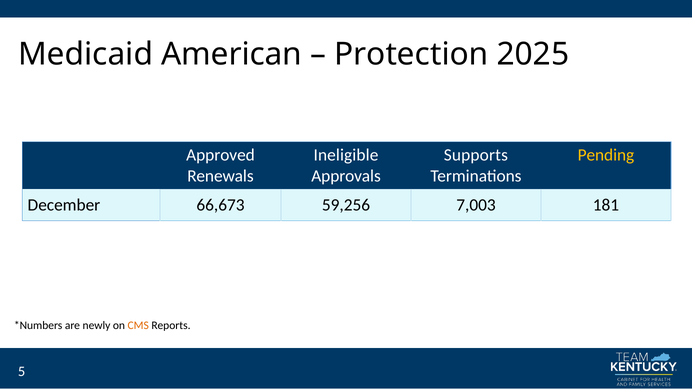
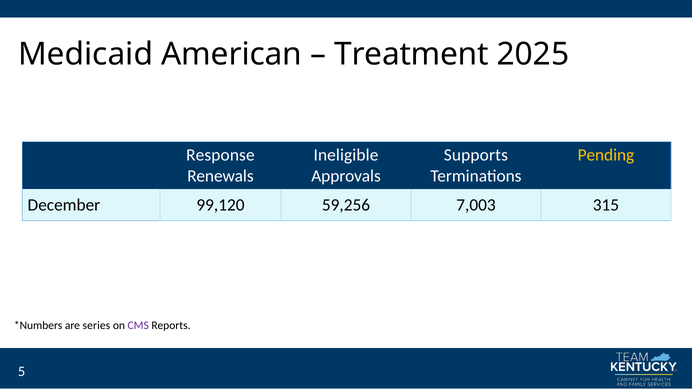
Protection: Protection -> Treatment (411, 54)
Approved: Approved -> Response (220, 155)
66,673: 66,673 -> 99,120 (220, 205)
181: 181 -> 315 (606, 205)
newly: newly -> series (96, 326)
CMS colour: orange -> purple (138, 326)
